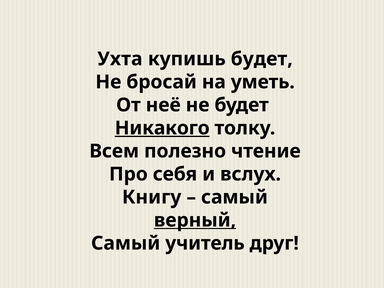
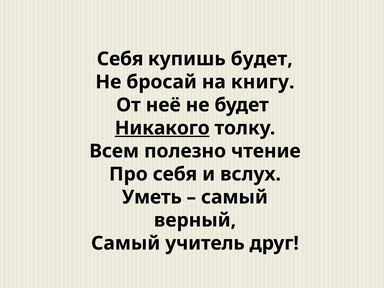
Ухта: Ухта -> Себя (120, 59)
уметь: уметь -> книгу (263, 82)
Книгу: Книгу -> Уметь (152, 197)
верный underline: present -> none (195, 220)
